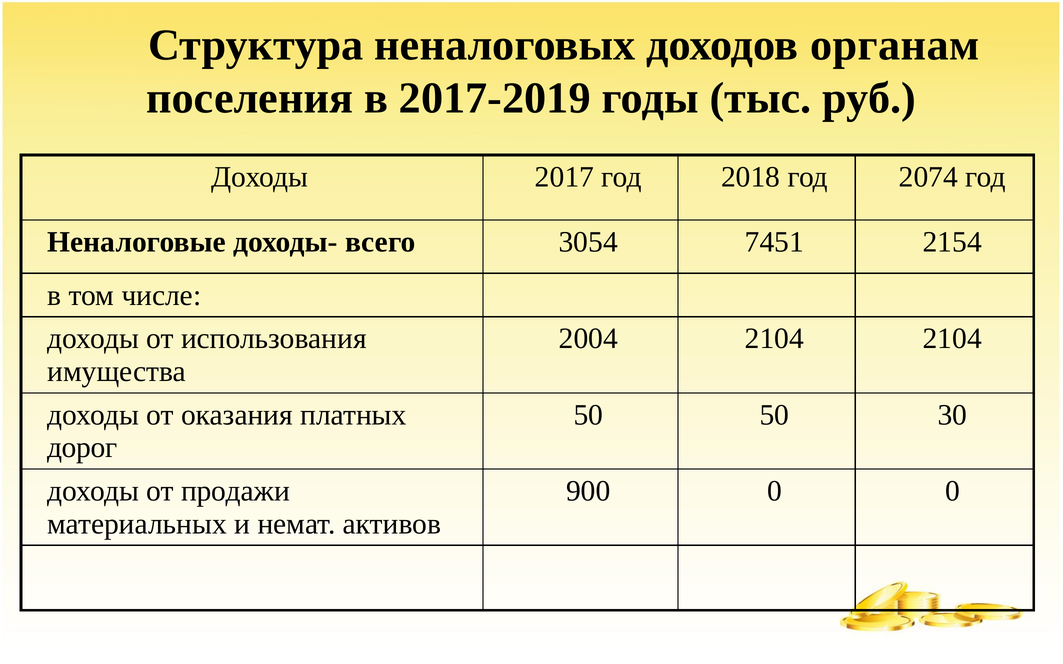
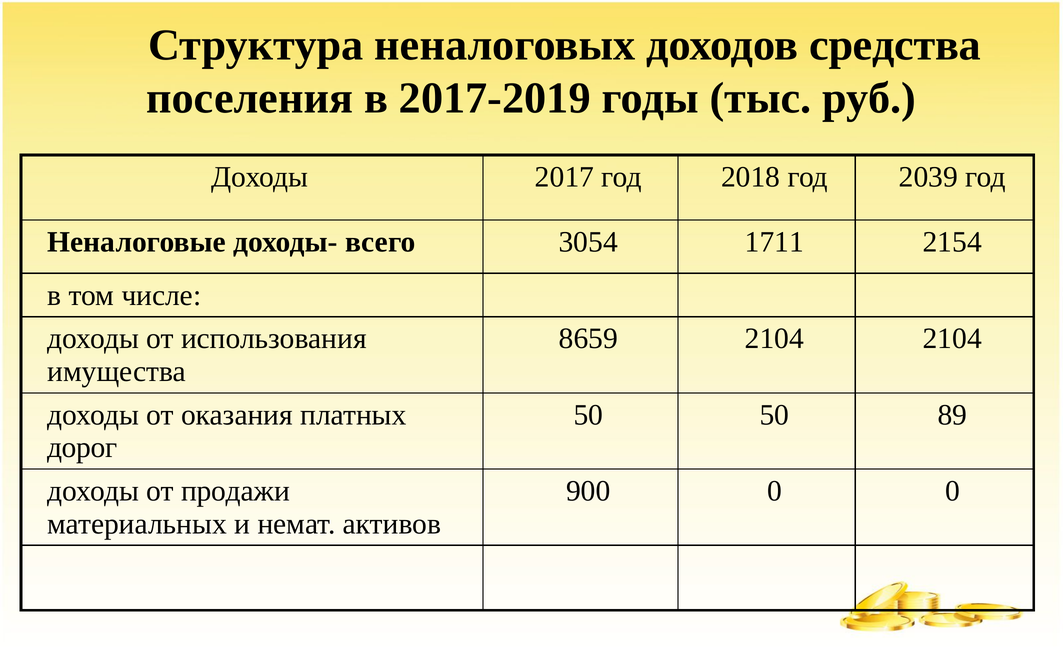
органам: органам -> средства (895, 45)
2074: 2074 -> 2039 (928, 177)
7451: 7451 -> 1711 (774, 242)
2004: 2004 -> 8659 (588, 339)
30: 30 -> 89 (952, 415)
